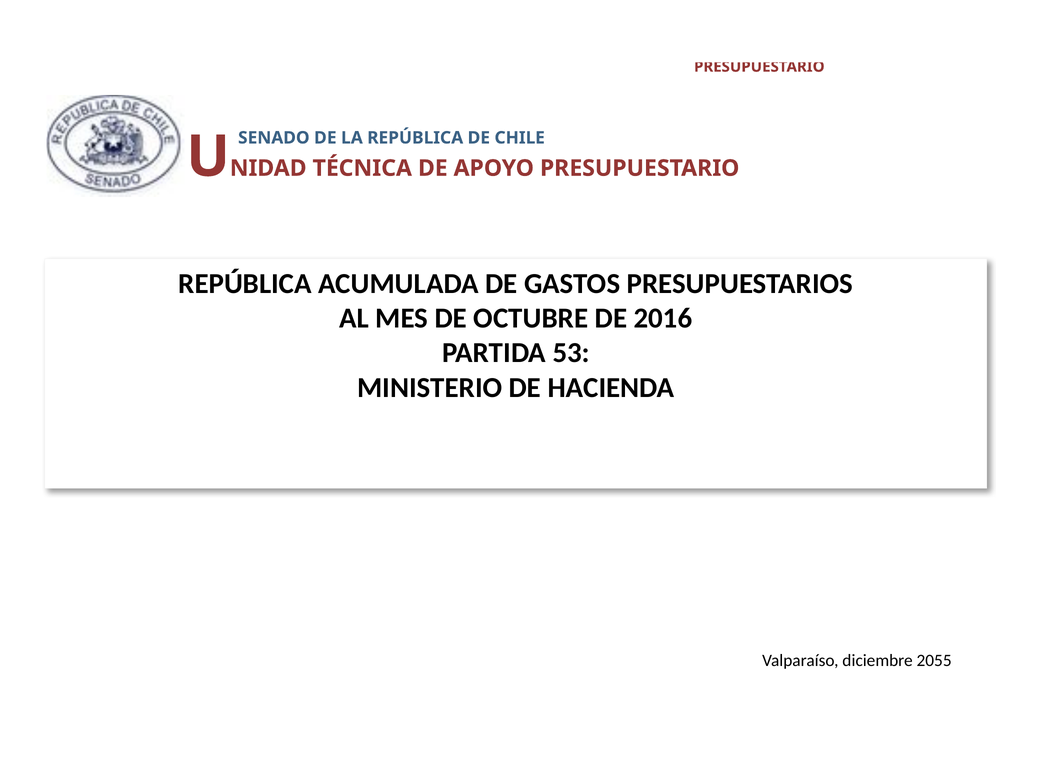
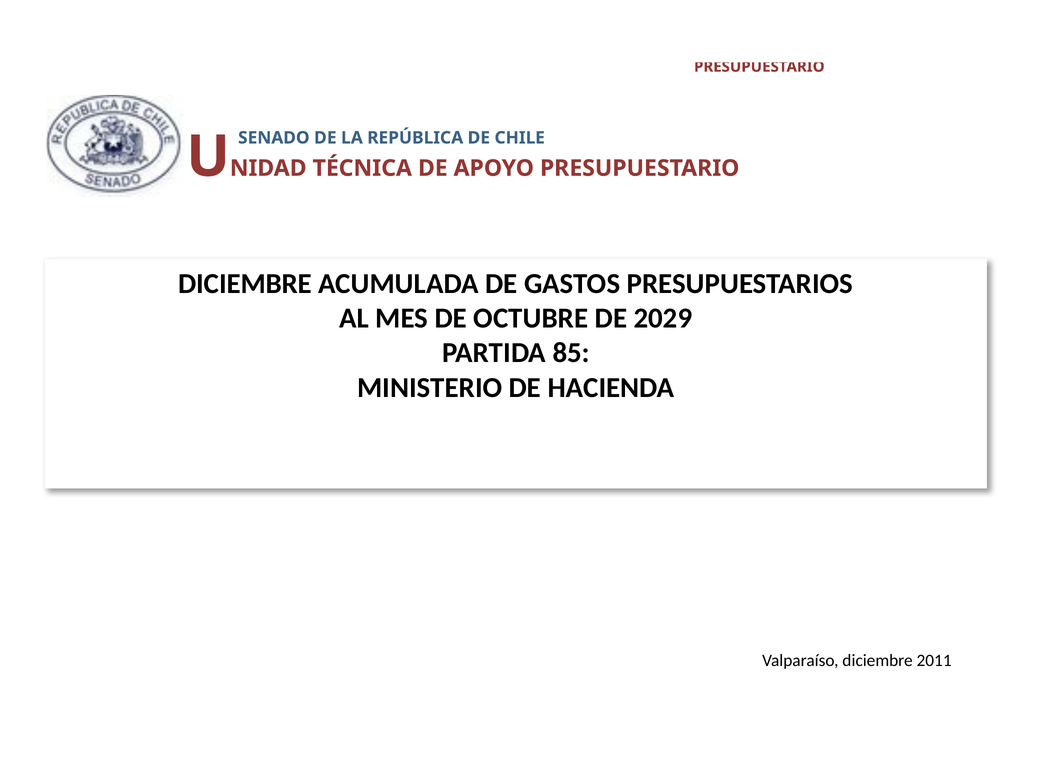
REPÚBLICA: REPÚBLICA -> DICIEMBRE (245, 283)
2016: 2016 -> 2029 (663, 318)
53: 53 -> 85 (571, 353)
2055: 2055 -> 2011 (934, 661)
